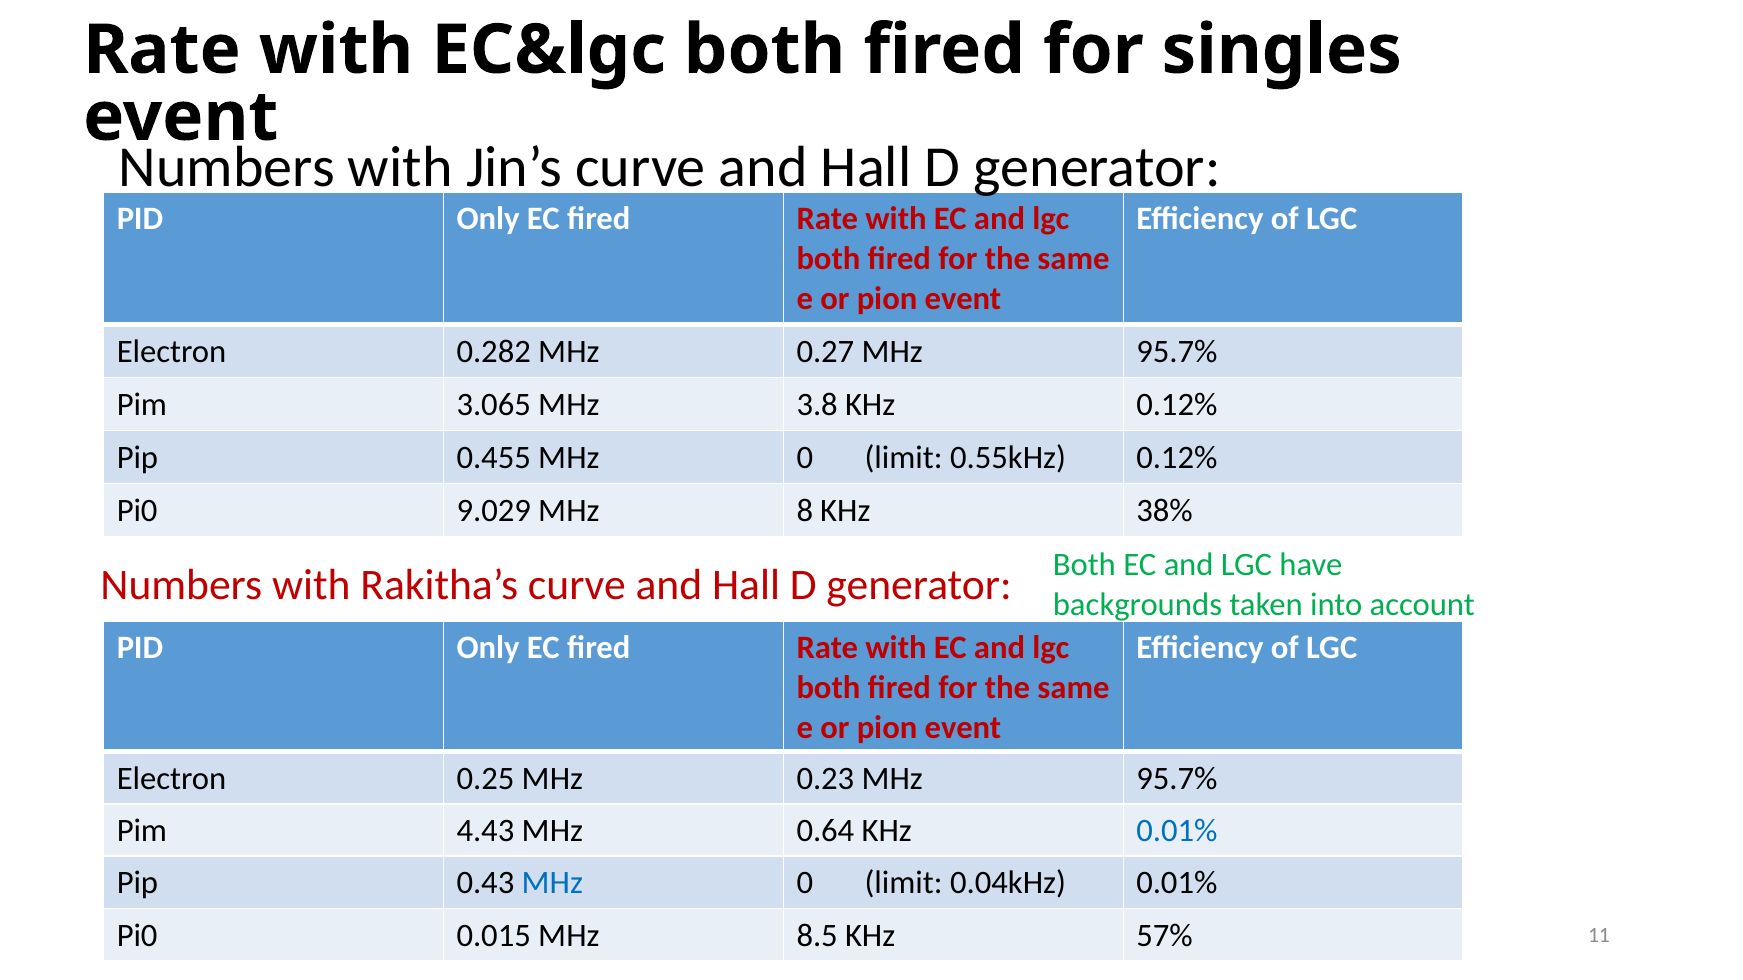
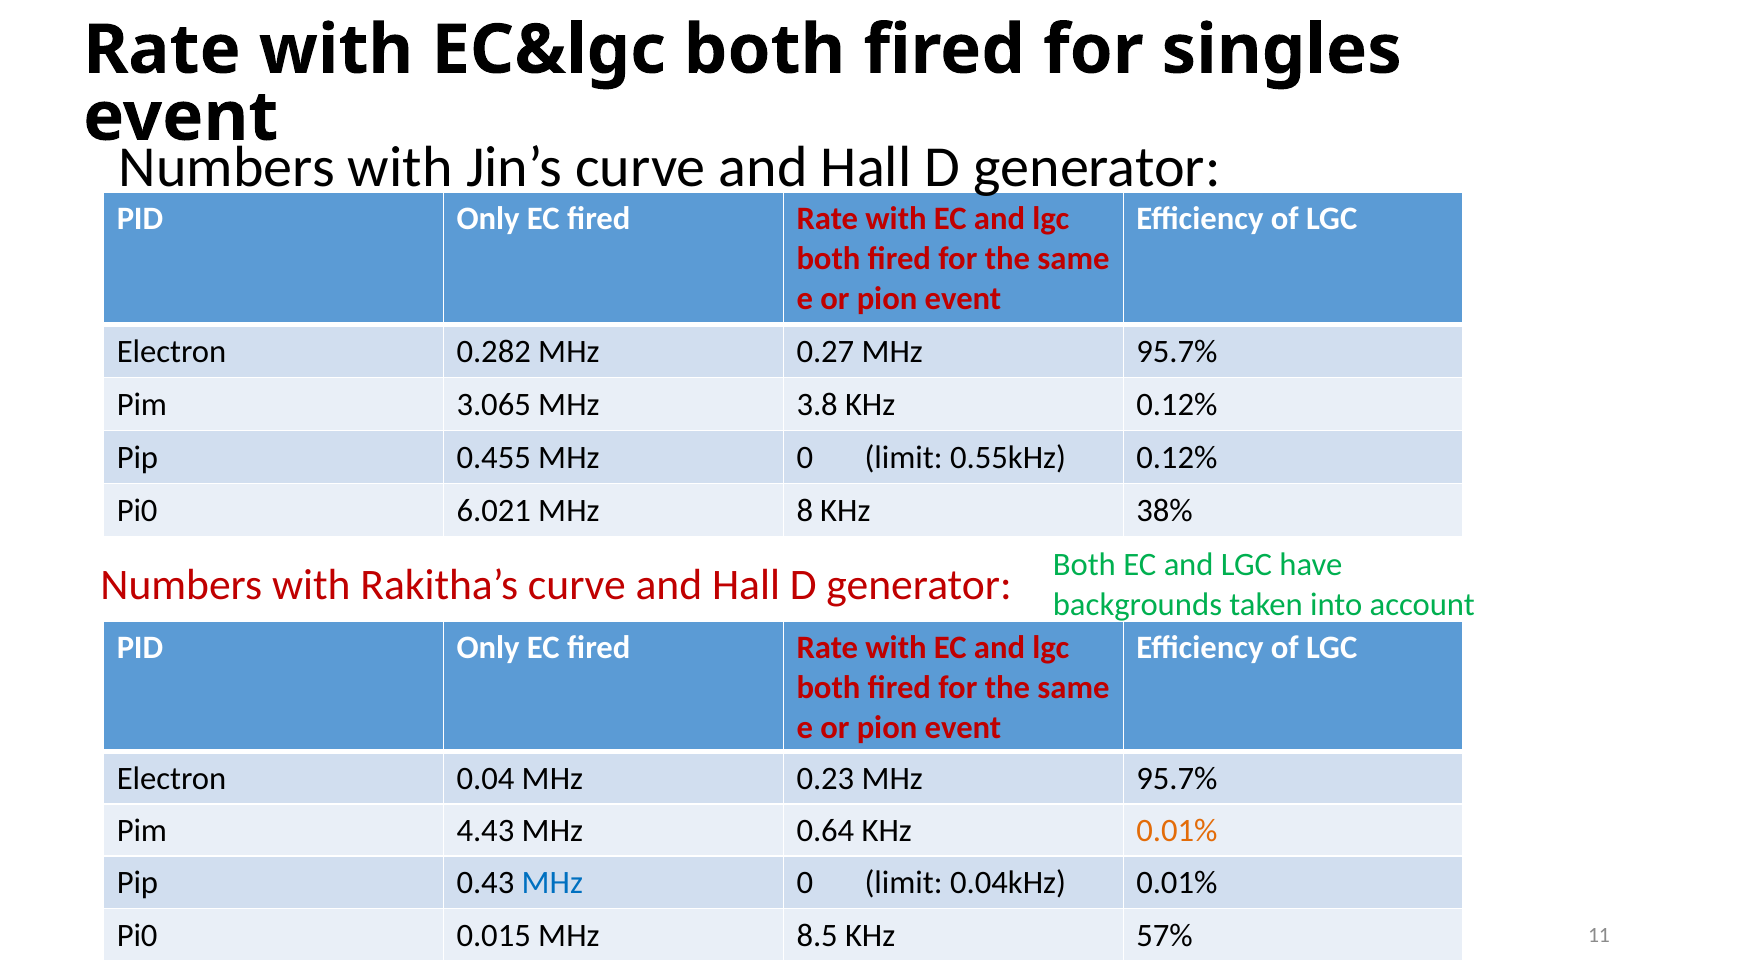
9.029: 9.029 -> 6.021 (494, 511)
0.25: 0.25 -> 0.04 (486, 779)
0.01% colour: blue -> orange (1177, 831)
